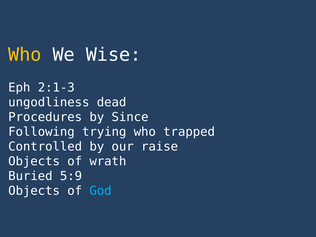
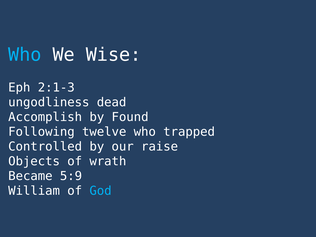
Who colour: yellow -> light blue (25, 55)
Procedures: Procedures -> Accomplish (45, 117)
Since: Since -> Found (130, 117)
trying: trying -> twelve (104, 132)
Buried: Buried -> Became (30, 176)
Objects: Objects -> William (34, 191)
